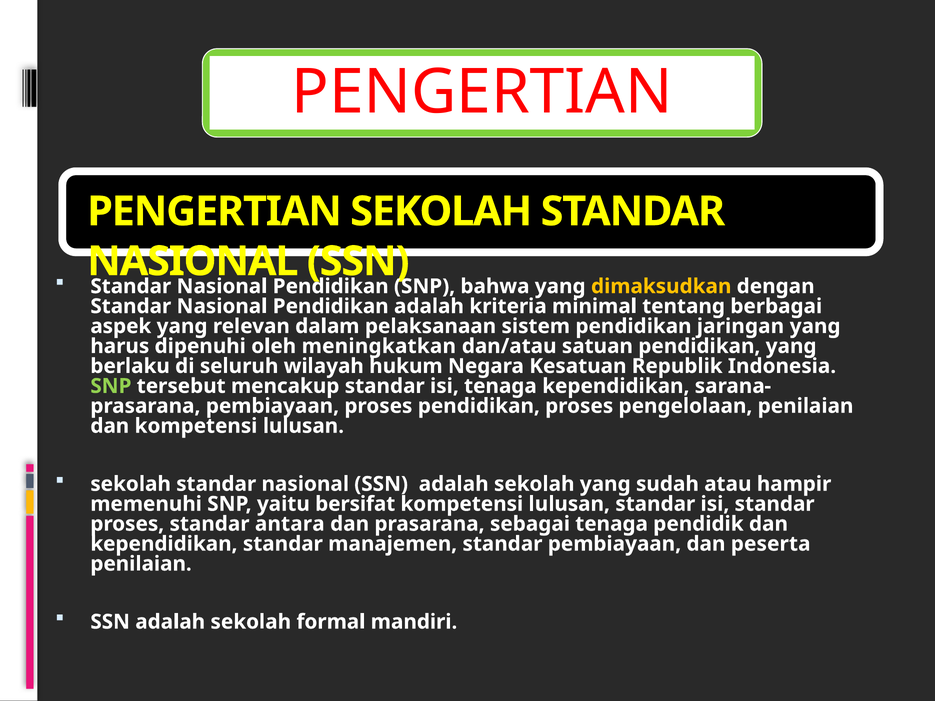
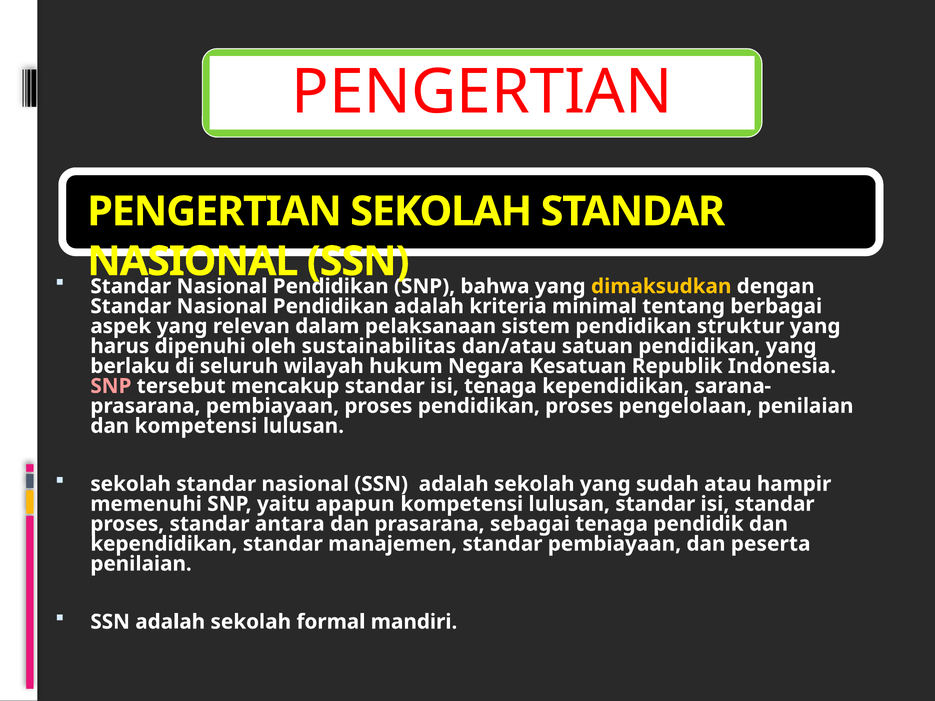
jaringan: jaringan -> struktur (741, 326)
meningkatkan: meningkatkan -> sustainabilitas (379, 346)
SNP colour: light green -> pink (111, 386)
bersifat: bersifat -> apapun (355, 504)
